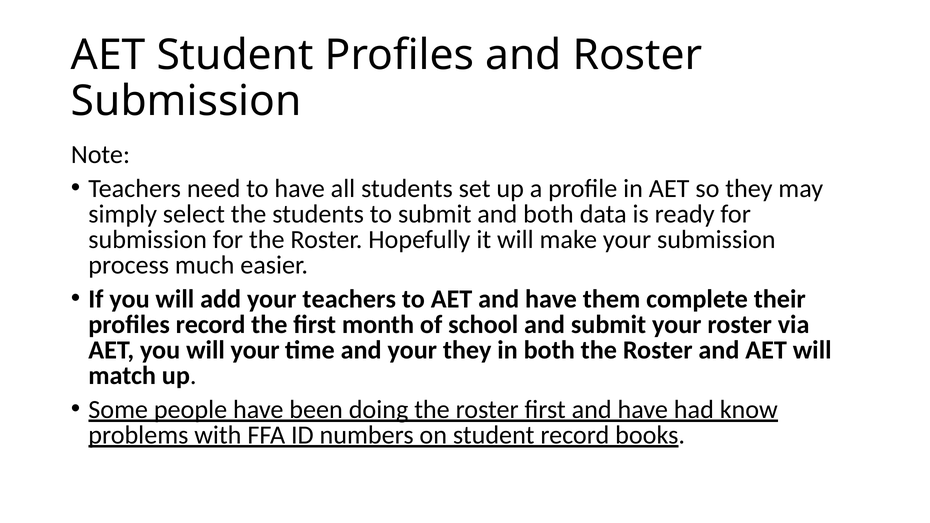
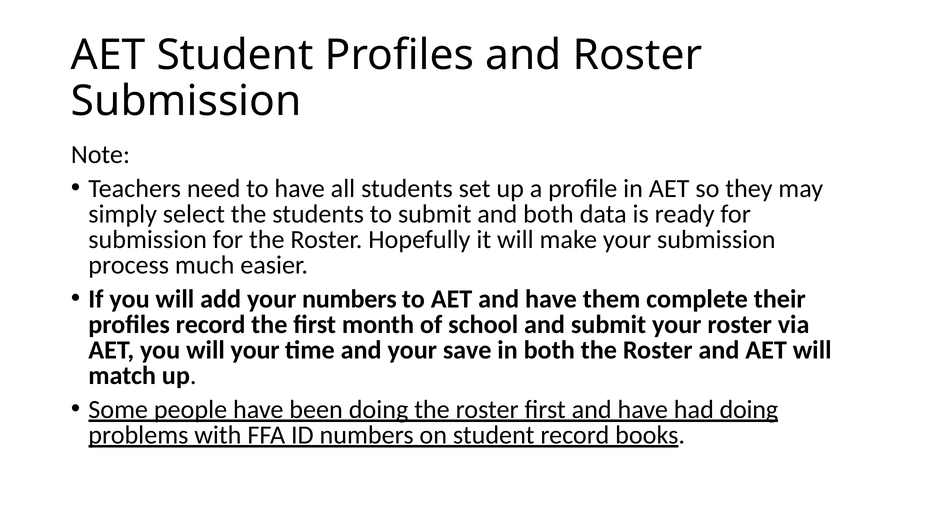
your teachers: teachers -> numbers (349, 299)
your they: they -> save (467, 350)
had know: know -> doing (749, 410)
